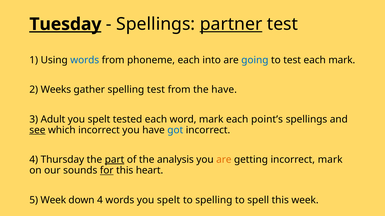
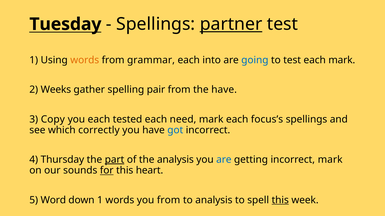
Tuesday underline: present -> none (65, 24)
words colour: blue -> orange (85, 60)
phoneme: phoneme -> grammar (151, 60)
spelling test: test -> pair (156, 90)
Adult: Adult -> Copy (53, 120)
spelt: spelt -> each (99, 120)
word: word -> need (183, 120)
point’s: point’s -> focus’s (267, 120)
see underline: present -> none (37, 130)
which incorrect: incorrect -> correctly (99, 130)
are colour: orange -> blue (224, 160)
5 Week: Week -> Word (53, 201)
down 4: 4 -> 1 (100, 201)
words you spelt: spelt -> from (169, 201)
to spelling: spelling -> analysis (214, 201)
this underline: none -> present (280, 201)
